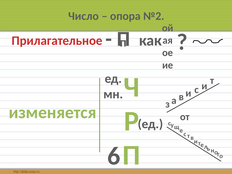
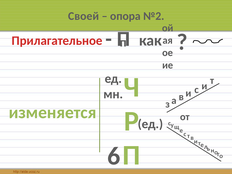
Число: Число -> Своей (84, 16)
